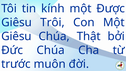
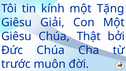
Được: Được -> Tặng (111, 9)
Trôi: Trôi -> Giải (52, 22)
